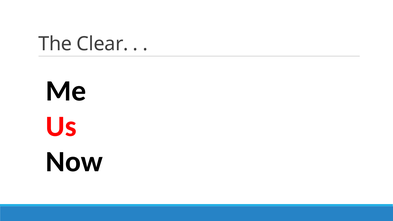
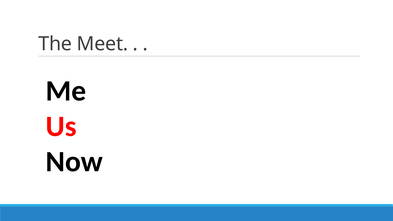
Clear: Clear -> Meet (102, 44)
